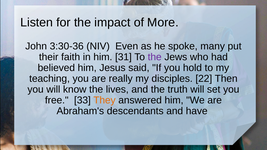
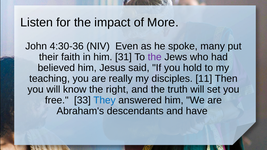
3:30-36: 3:30-36 -> 4:30-36 (67, 46)
22: 22 -> 11 (204, 79)
lives: lives -> right (117, 90)
They colour: orange -> blue (104, 100)
